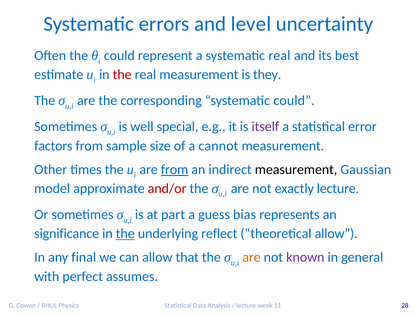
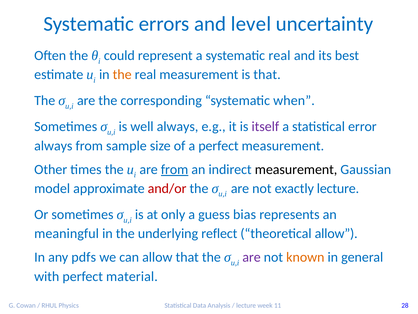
the colour: red -> orange (122, 75)
is they: they -> that (267, 75)
systematic could: could -> when (294, 101)
well special: special -> always (178, 127)
factors: factors -> always (53, 146)
a cannot: cannot -> perfect (218, 146)
part: part -> only (173, 214)
significance: significance -> meaningful (67, 233)
the underline: present -> none (125, 233)
final: final -> pdfs (84, 257)
are colour: orange -> purple (252, 257)
known colour: purple -> orange (305, 257)
assumes: assumes -> material (132, 276)
